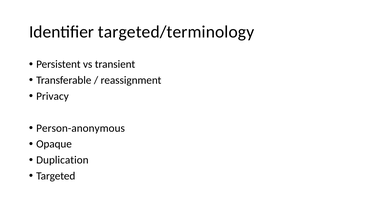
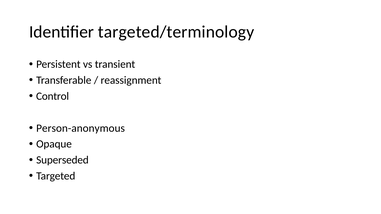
Privacy: Privacy -> Control (53, 96)
Duplication: Duplication -> Superseded (62, 160)
